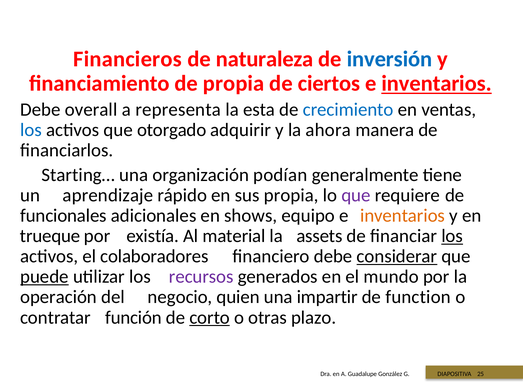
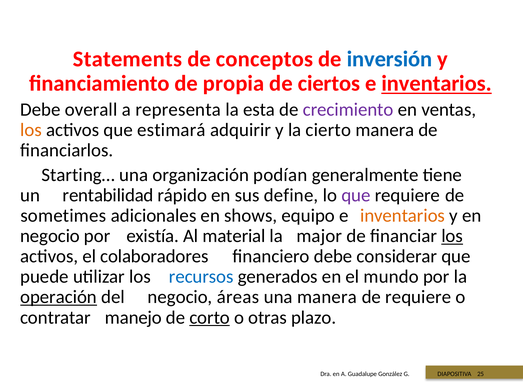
Financieros: Financieros -> Statements (127, 59)
naturaleza: naturaleza -> conceptos (264, 59)
crecimiento colour: blue -> purple (348, 110)
los colour: blue -> orange (31, 130)
otorgado: otorgado -> estimará (171, 130)
ahora: ahora -> cierto (328, 130)
aprendizaje: aprendizaje -> rentabilidad (108, 195)
sus propia: propia -> define (291, 195)
funcionales: funcionales -> sometimes (63, 216)
trueque: trueque -> negocio (50, 236)
assets: assets -> major (319, 236)
considerar underline: present -> none (397, 257)
puede underline: present -> none (44, 277)
recursos colour: purple -> blue (201, 277)
operación underline: none -> present (59, 297)
quien: quien -> áreas (238, 297)
una impartir: impartir -> manera (327, 297)
de function: function -> requiere (418, 297)
función: función -> manejo (133, 318)
